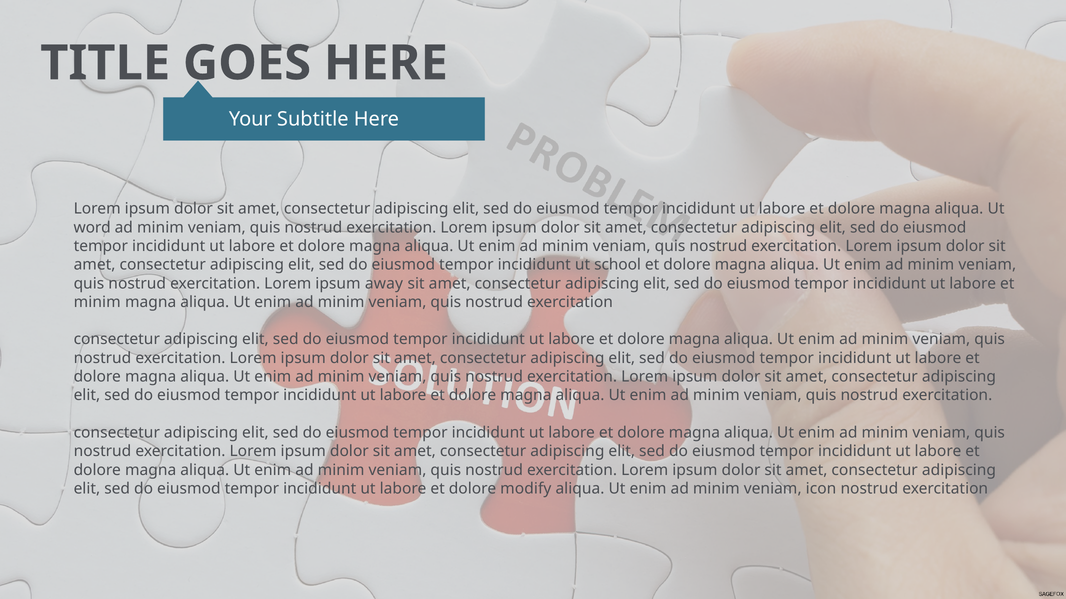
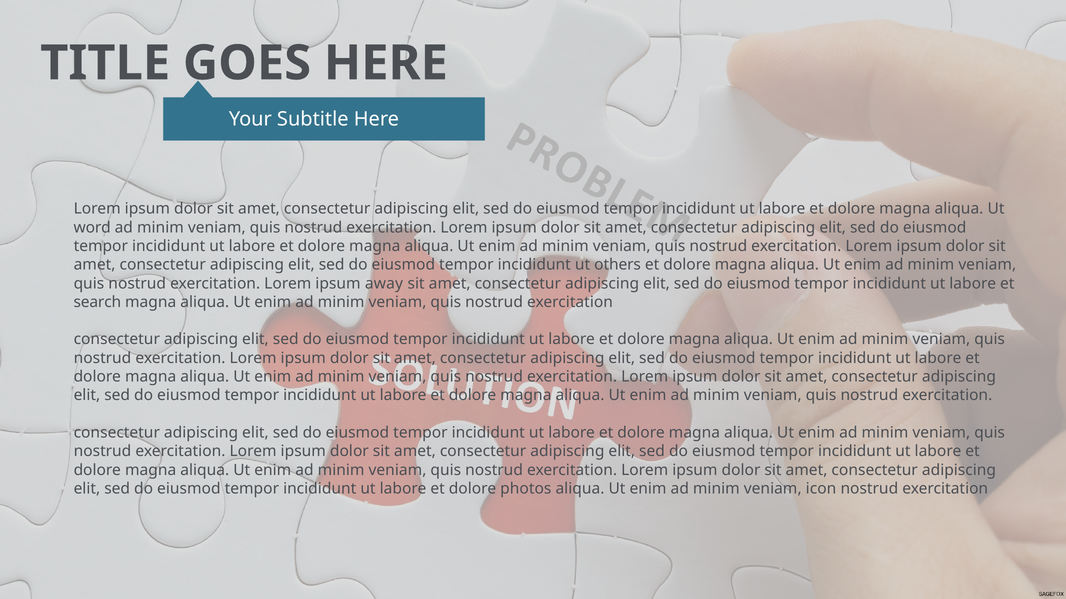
school: school -> others (618, 265)
minim: minim -> search (97, 302)
modify: modify -> photos (526, 489)
